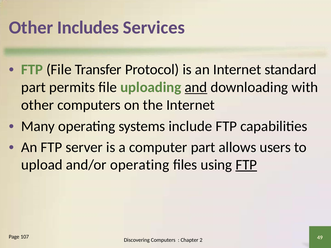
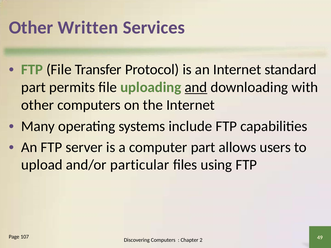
Includes: Includes -> Written (88, 28)
and/or operating: operating -> particular (140, 165)
FTP underline: present -> none (246, 165)
